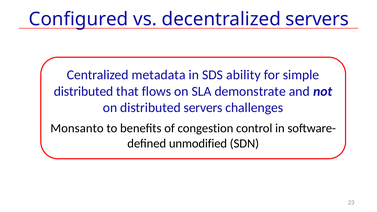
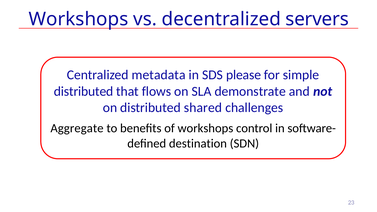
Configured: Configured -> Workshops (78, 19)
ability: ability -> please (244, 75)
distributed servers: servers -> shared (203, 108)
Monsanto: Monsanto -> Aggregate (77, 128)
of congestion: congestion -> workshops (205, 128)
unmodified: unmodified -> destination (198, 143)
